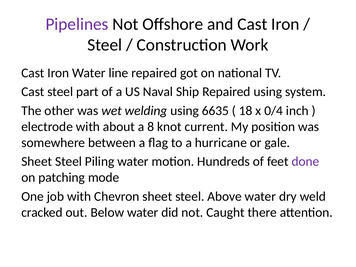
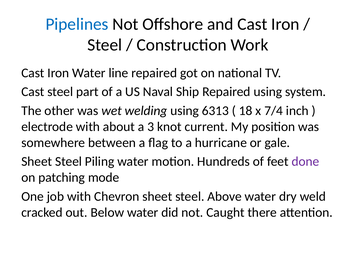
Pipelines colour: purple -> blue (77, 24)
6635: 6635 -> 6313 (215, 111)
0/4: 0/4 -> 7/4 (274, 111)
8: 8 -> 3 (151, 127)
